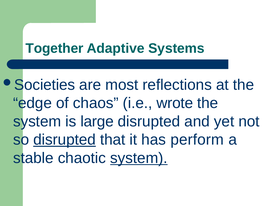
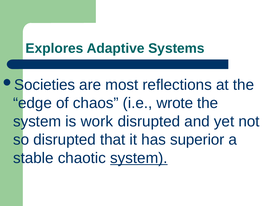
Together: Together -> Explores (54, 48)
large: large -> work (97, 121)
disrupted underline: present -> none (65, 139)
perform: perform -> superior (197, 139)
